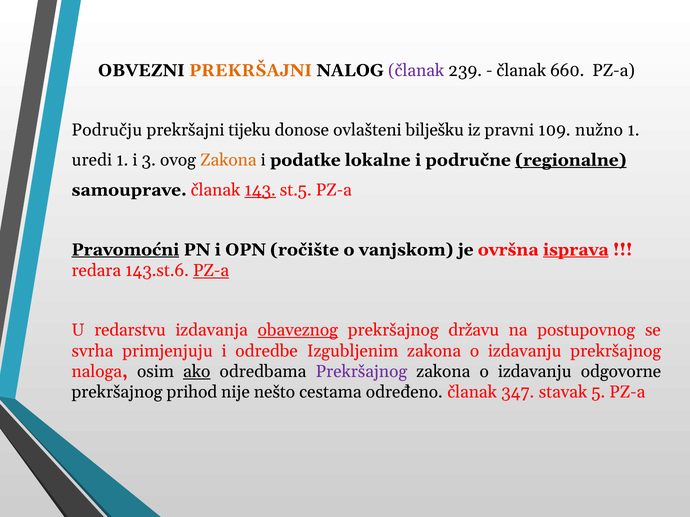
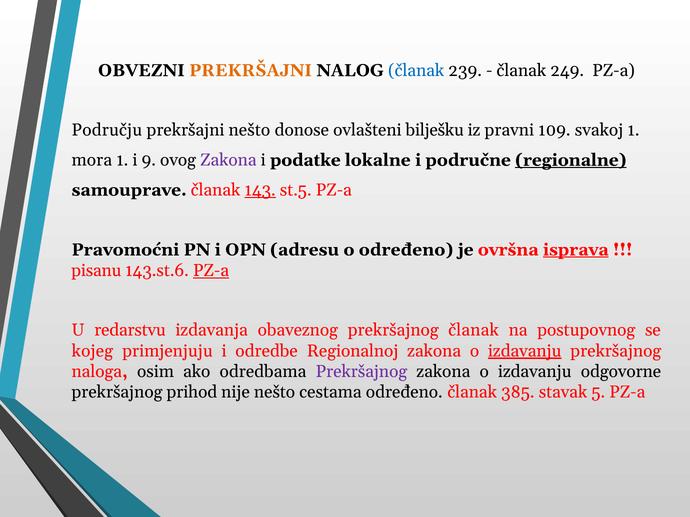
članak colour: purple -> blue (416, 71)
660: 660 -> 249 (567, 71)
prekršajni tijeku: tijeku -> nešto (249, 130)
nužno: nužno -> svakoj (599, 130)
uredi: uredi -> mora (92, 160)
3: 3 -> 9 (149, 160)
Zakona colour: orange -> purple (228, 160)
Pravomoćni underline: present -> none (125, 250)
ročište: ročište -> adresu (305, 250)
o vanjskom: vanjskom -> određeno (406, 250)
redara: redara -> pisanu (96, 271)
obaveznog underline: present -> none (298, 330)
prekršajnog državu: državu -> članak (474, 330)
svrha: svrha -> kojeg (92, 351)
Izgubljenim: Izgubljenim -> Regionalnoj (353, 351)
izdavanju underline: none -> present (525, 351)
ako underline: present -> none (197, 372)
347: 347 -> 385 (518, 393)
